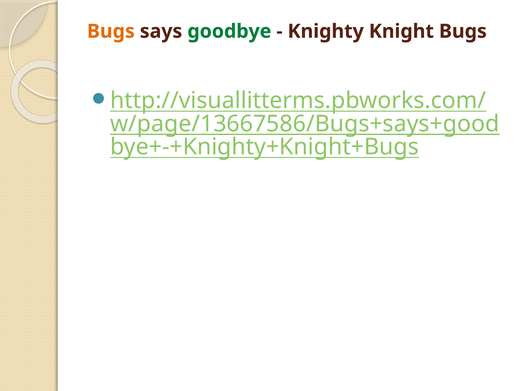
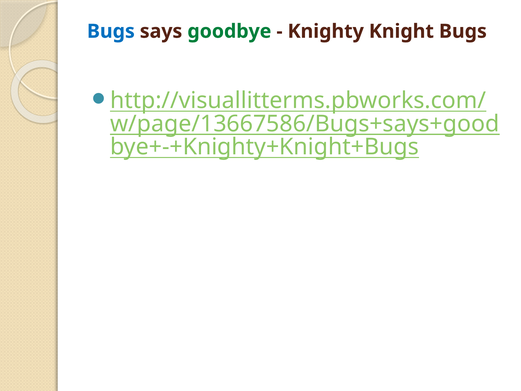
Bugs colour: orange -> blue (111, 31)
